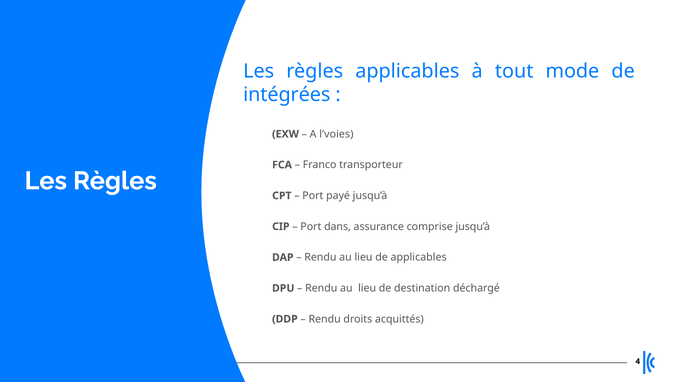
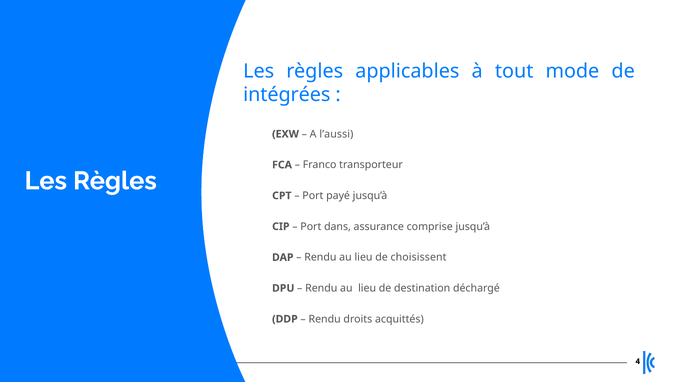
l’voies: l’voies -> l’aussi (336, 134)
de applicables: applicables -> choisissent (419, 257)
